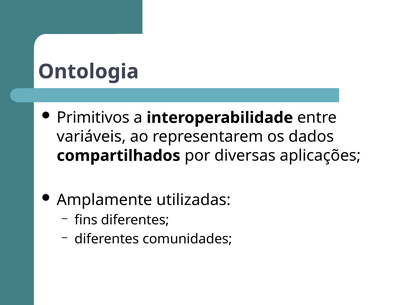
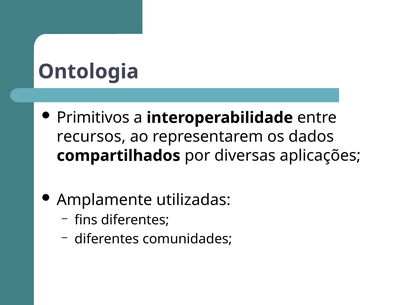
variáveis: variáveis -> recursos (91, 137)
